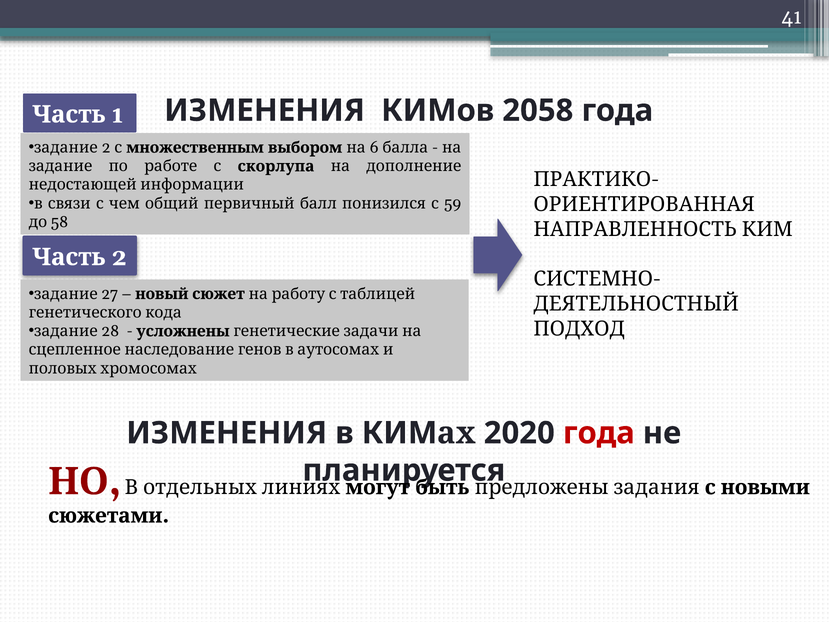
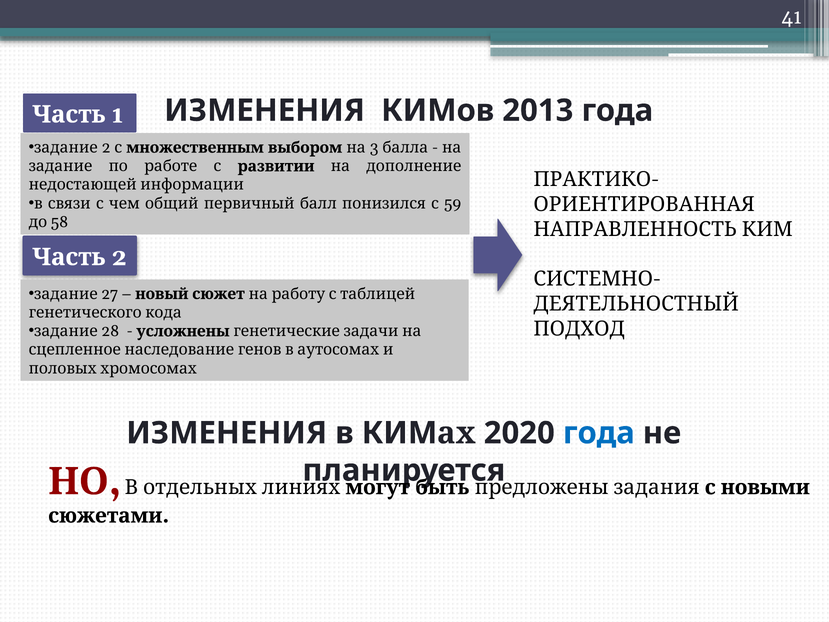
2058: 2058 -> 2013 (538, 111)
6: 6 -> 3 (374, 148)
скорлупа: скорлупа -> развитии (276, 166)
года colour: red -> blue (599, 433)
